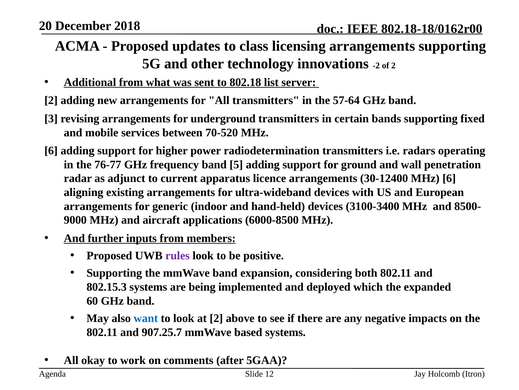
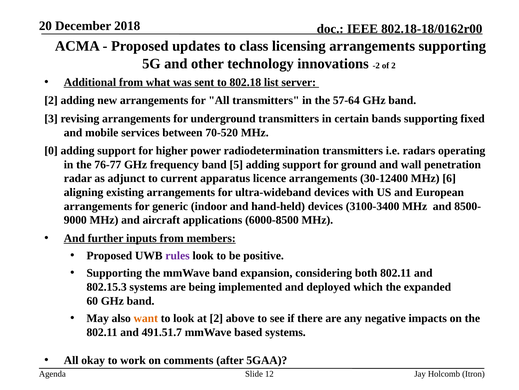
6: 6 -> 0 (51, 150)
want colour: blue -> orange (146, 318)
907.25.7: 907.25.7 -> 491.51.7 (162, 332)
